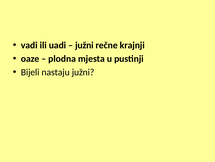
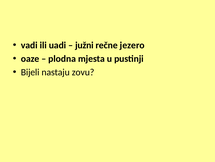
krajnji: krajnji -> jezero (132, 45)
nastaju južni: južni -> zovu (83, 72)
